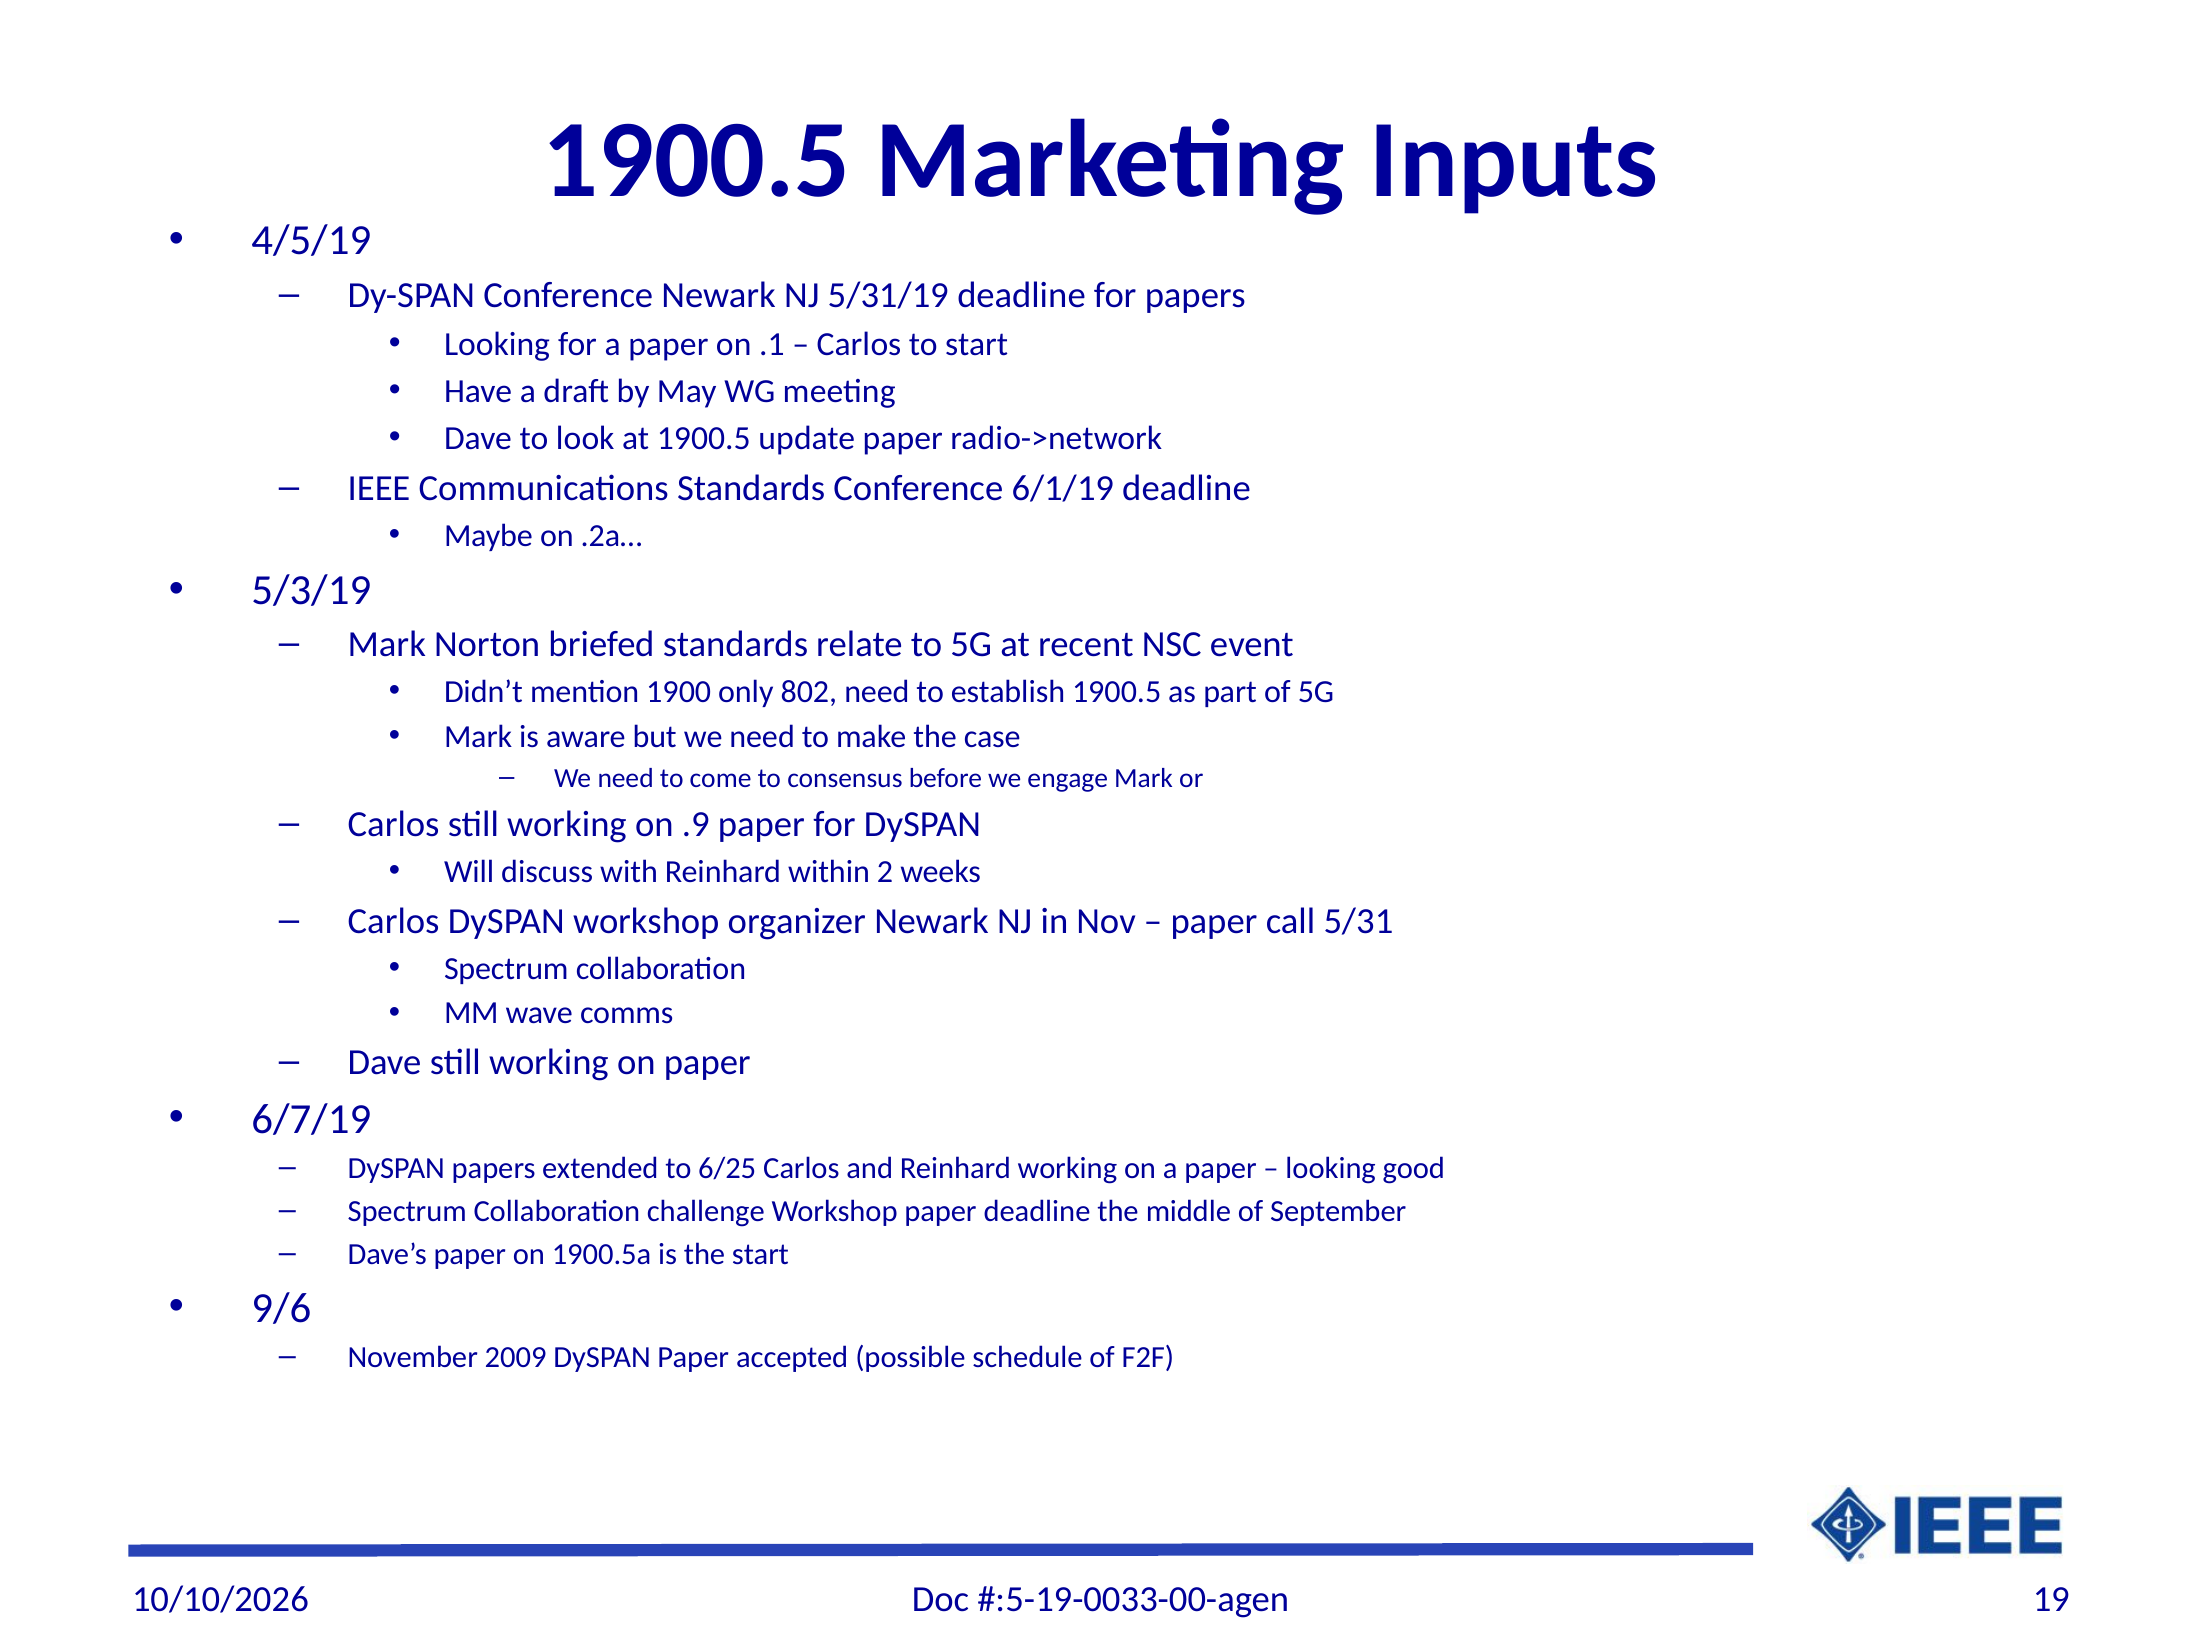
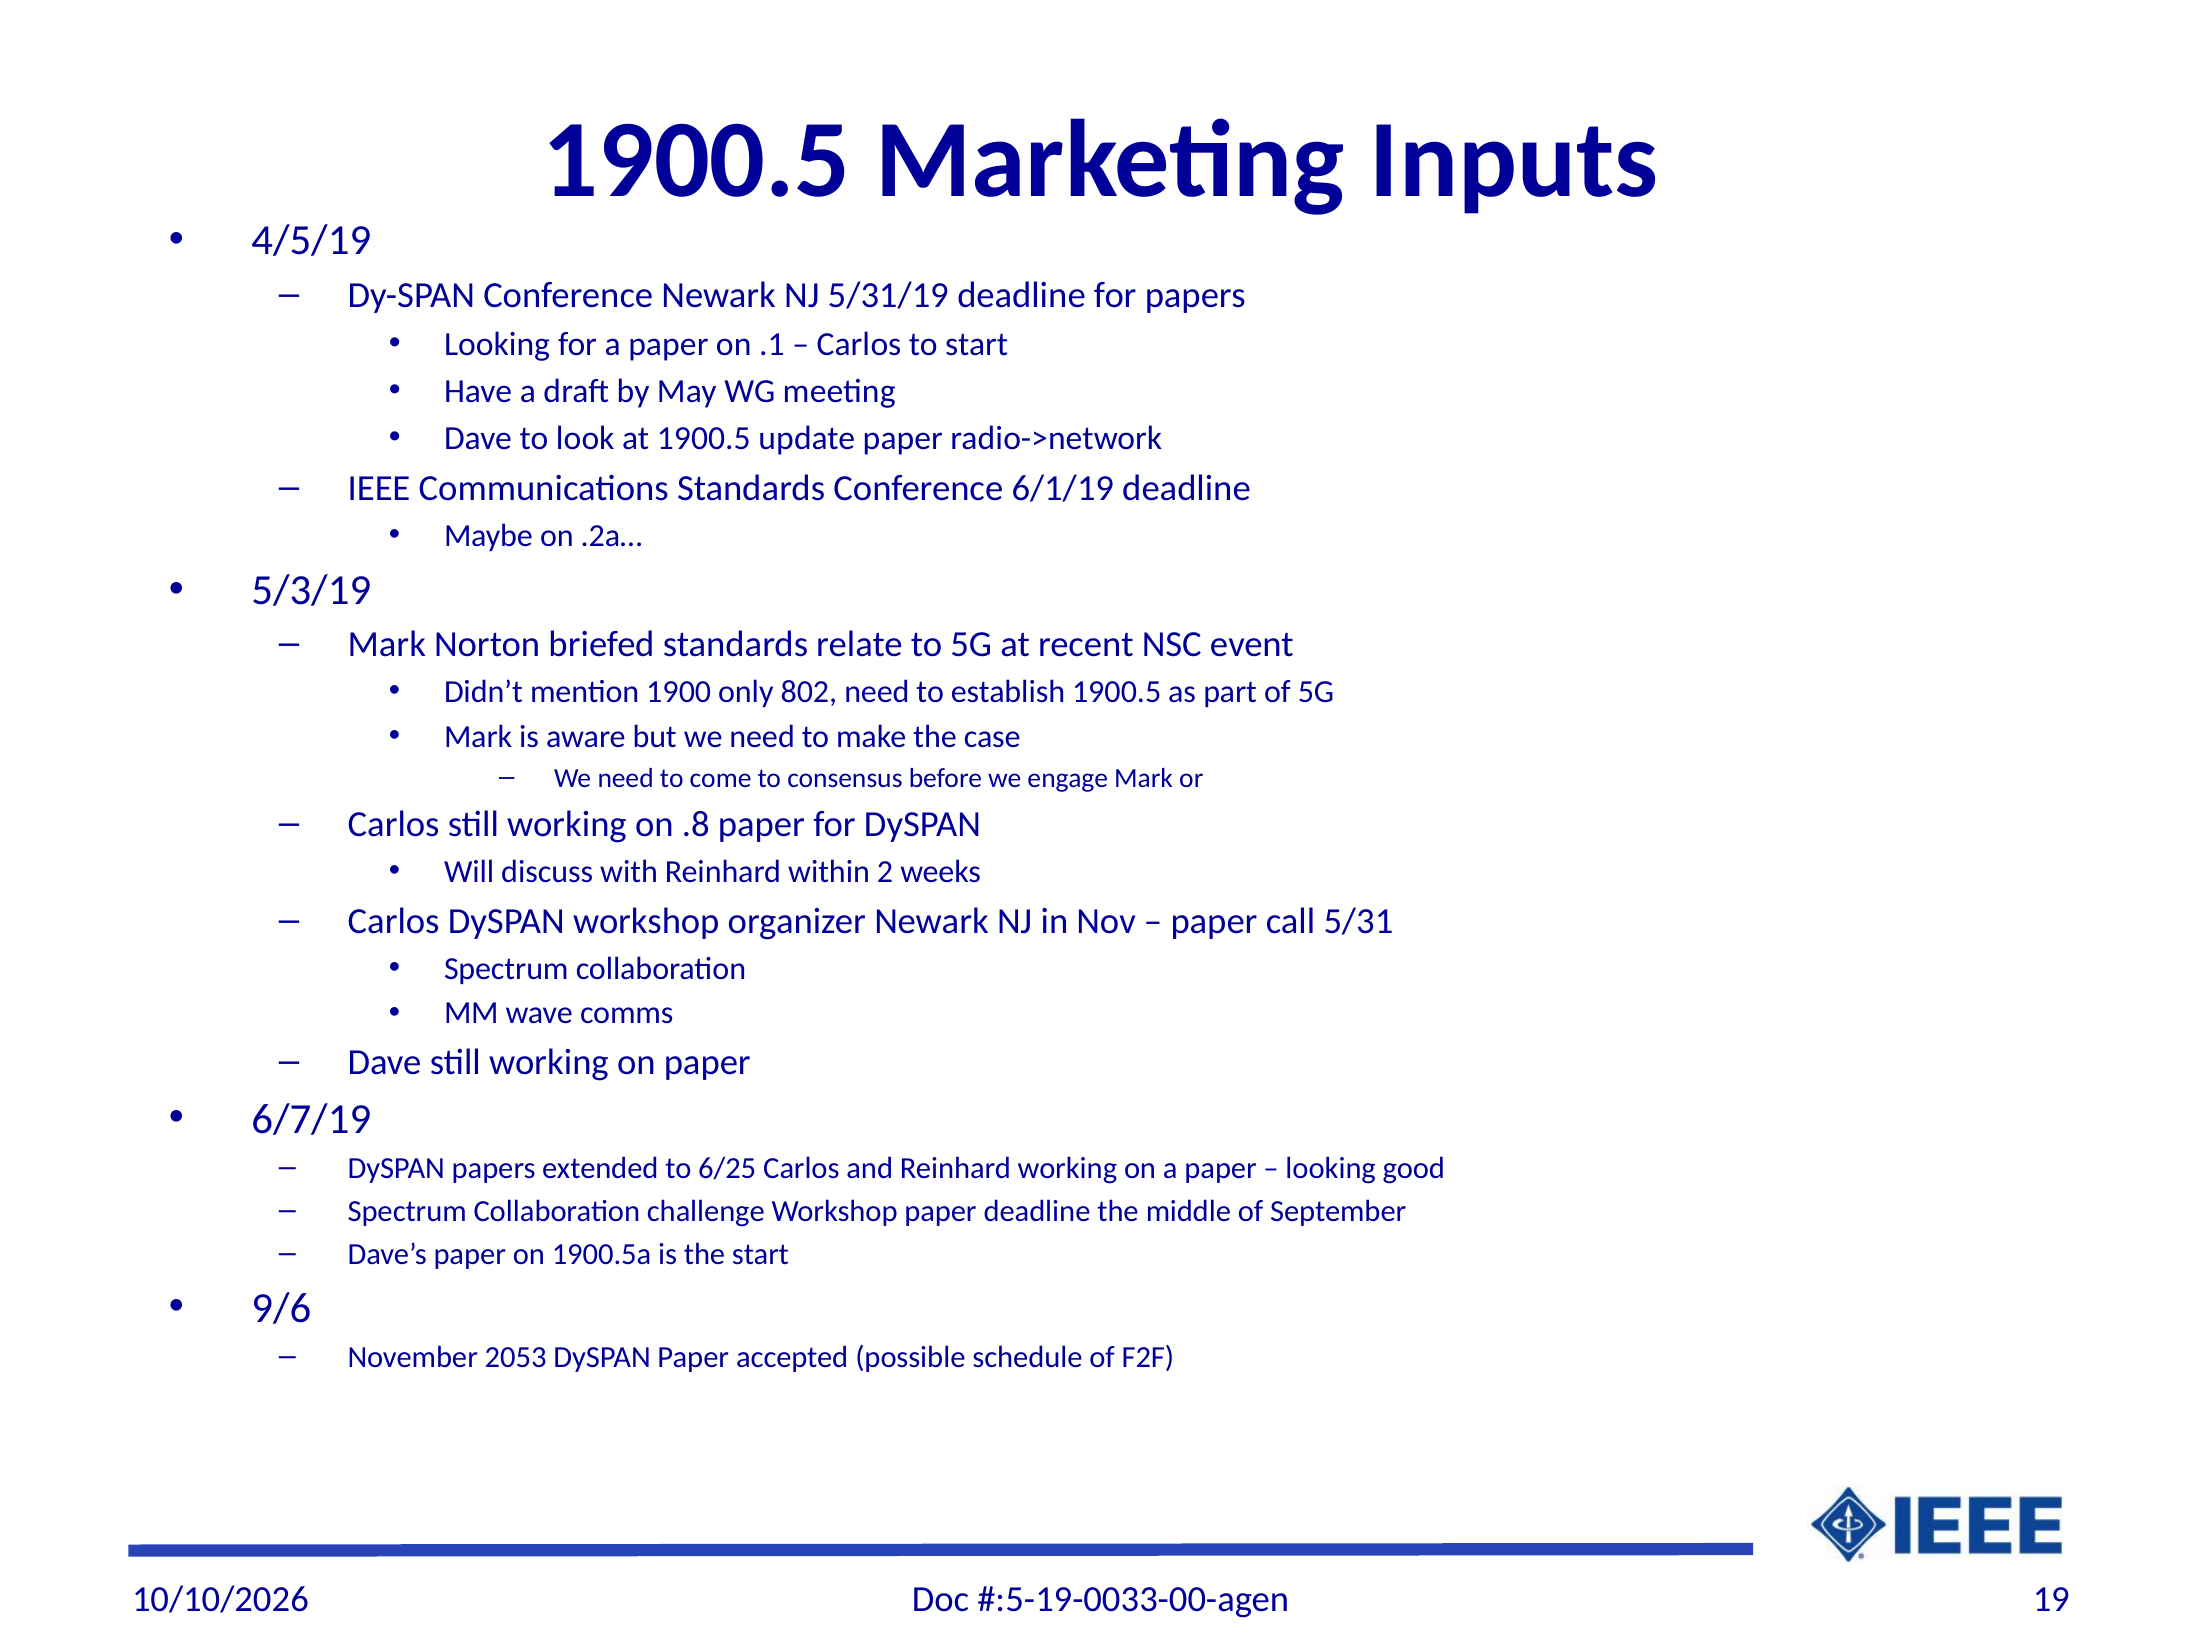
.9: .9 -> .8 (696, 824)
2009: 2009 -> 2053 (516, 1357)
